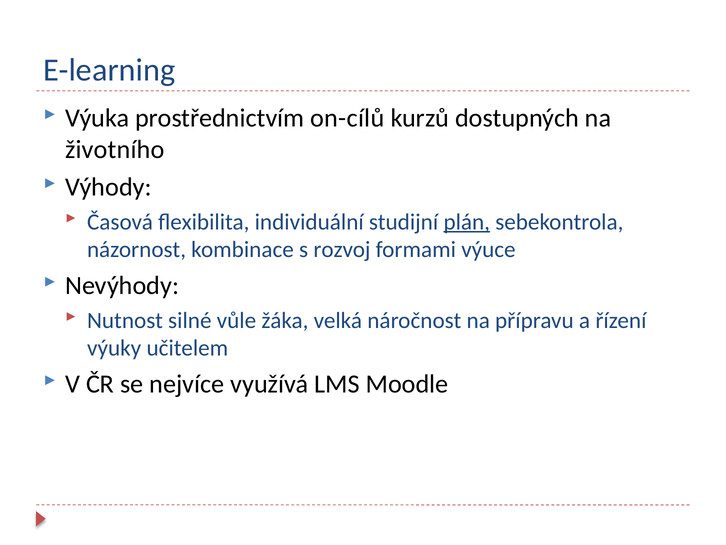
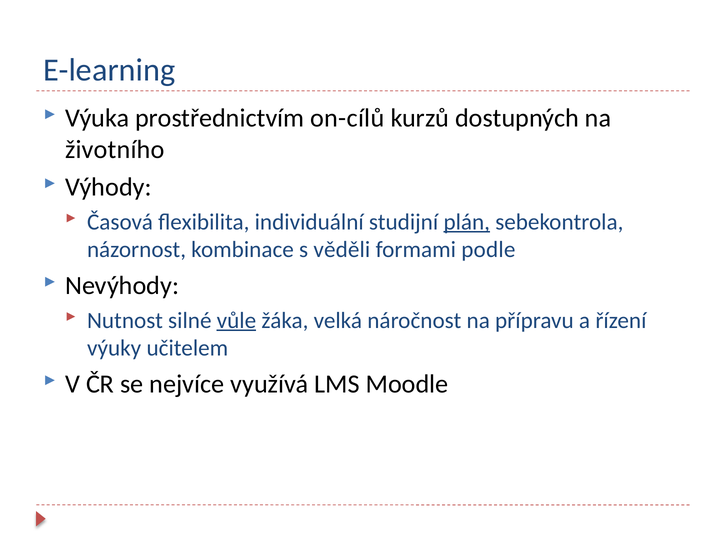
rozvoj: rozvoj -> věděli (342, 250)
výuce: výuce -> podle (488, 250)
vůle underline: none -> present (236, 320)
